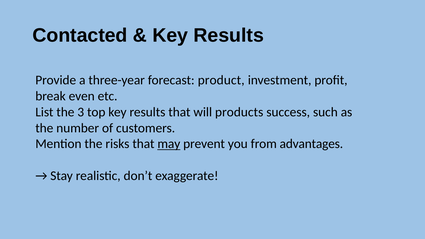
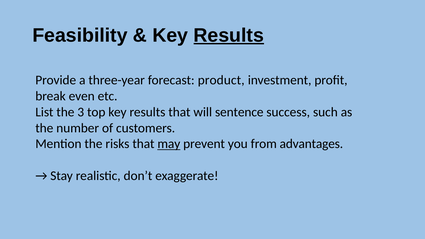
Contacted: Contacted -> Feasibility (80, 35)
Results underline: none -> present (229, 35)
products: products -> sentence (239, 112)
